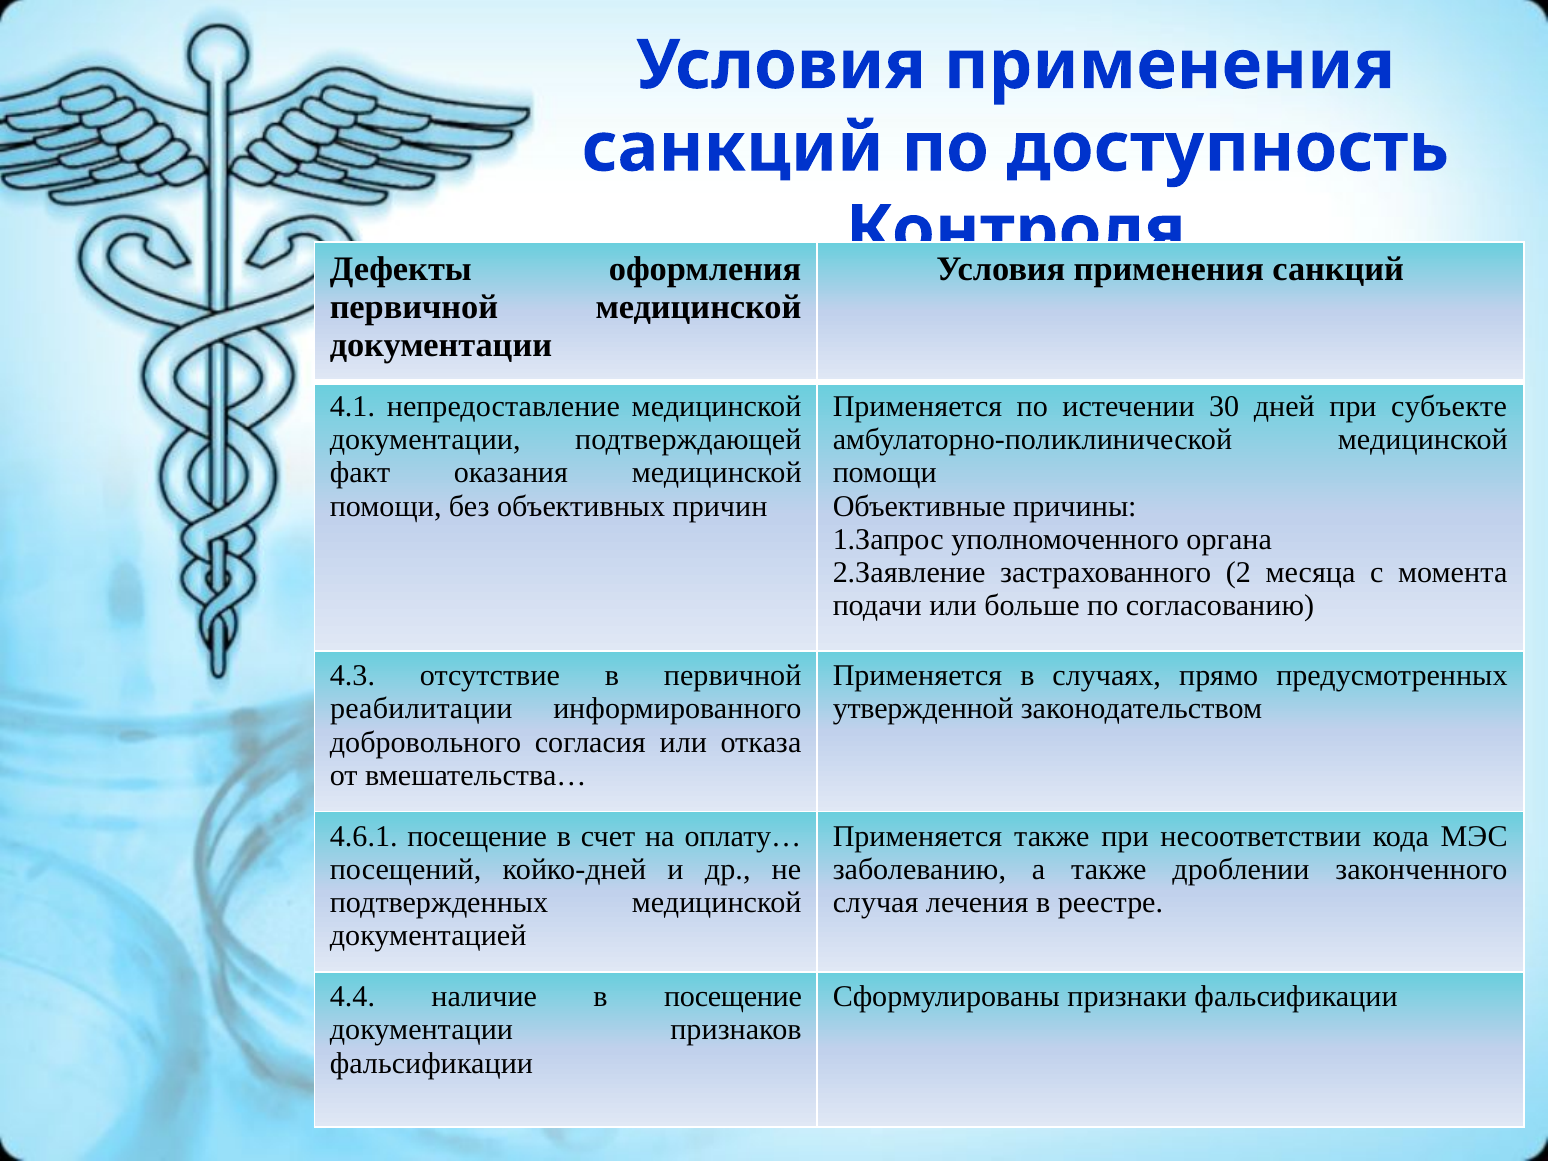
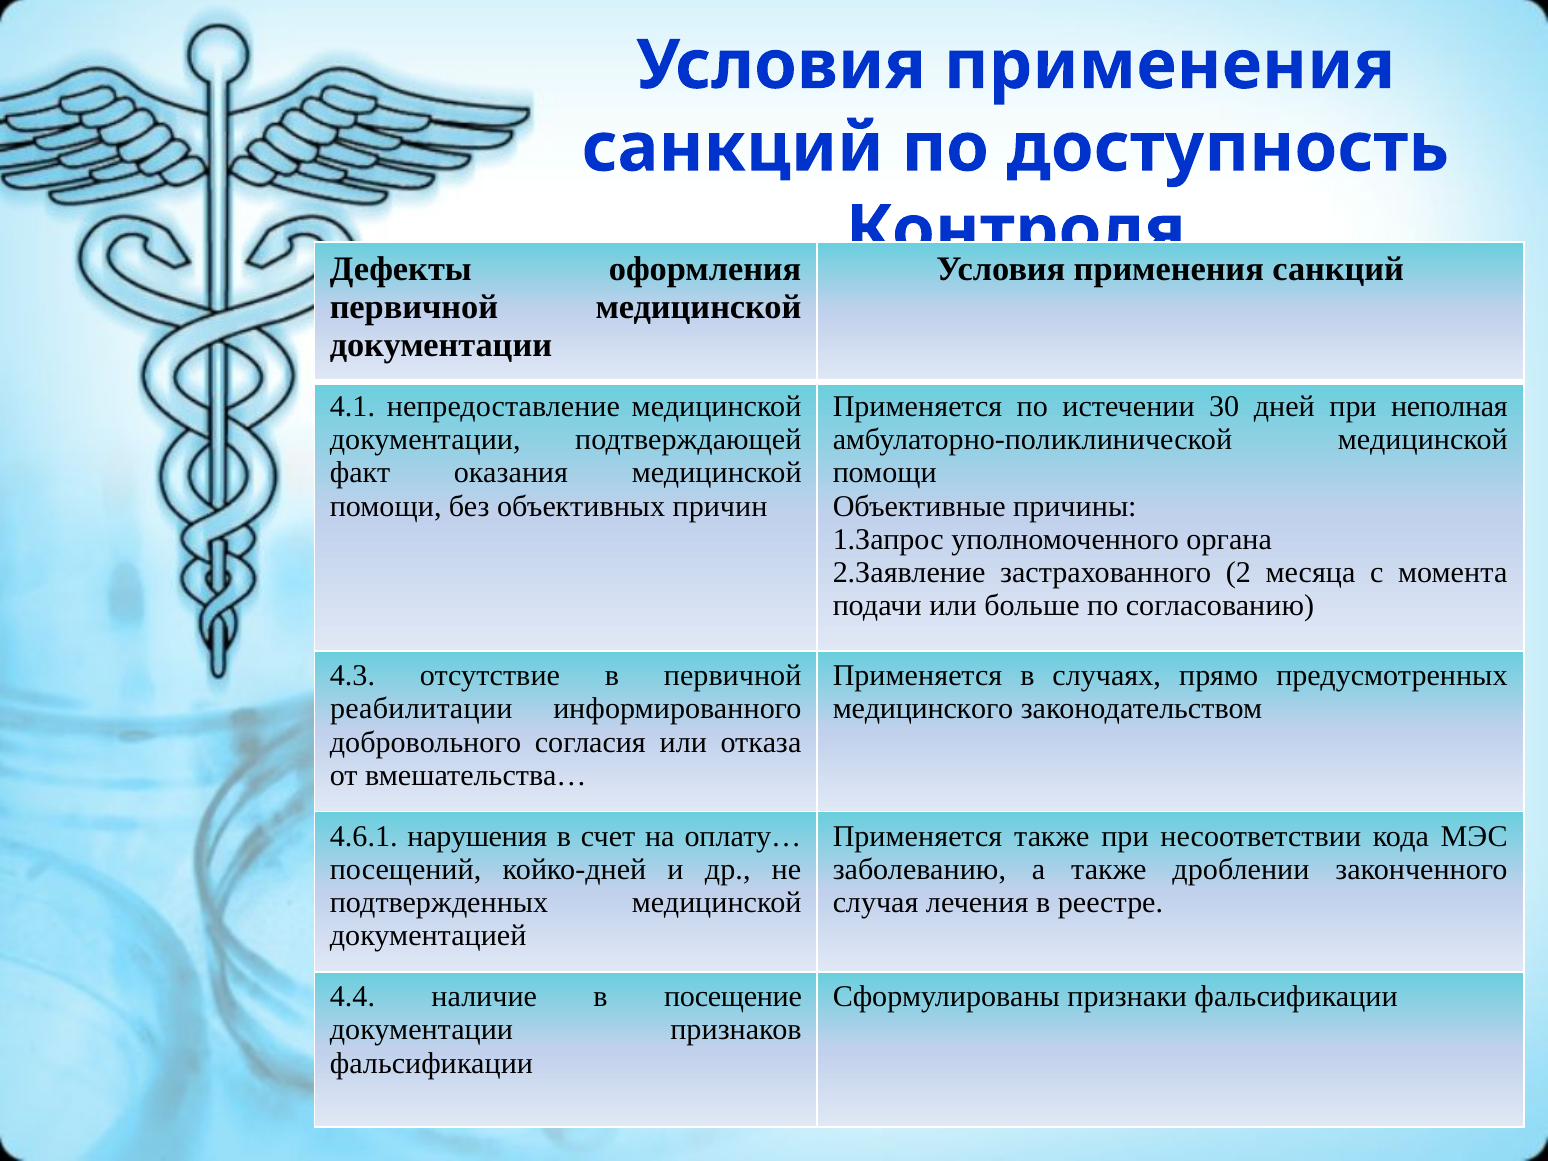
субъекте: субъекте -> неполная (1449, 406)
утвержденной: утвержденной -> медицинского (923, 709)
4.6.1 посещение: посещение -> нарушения (477, 836)
